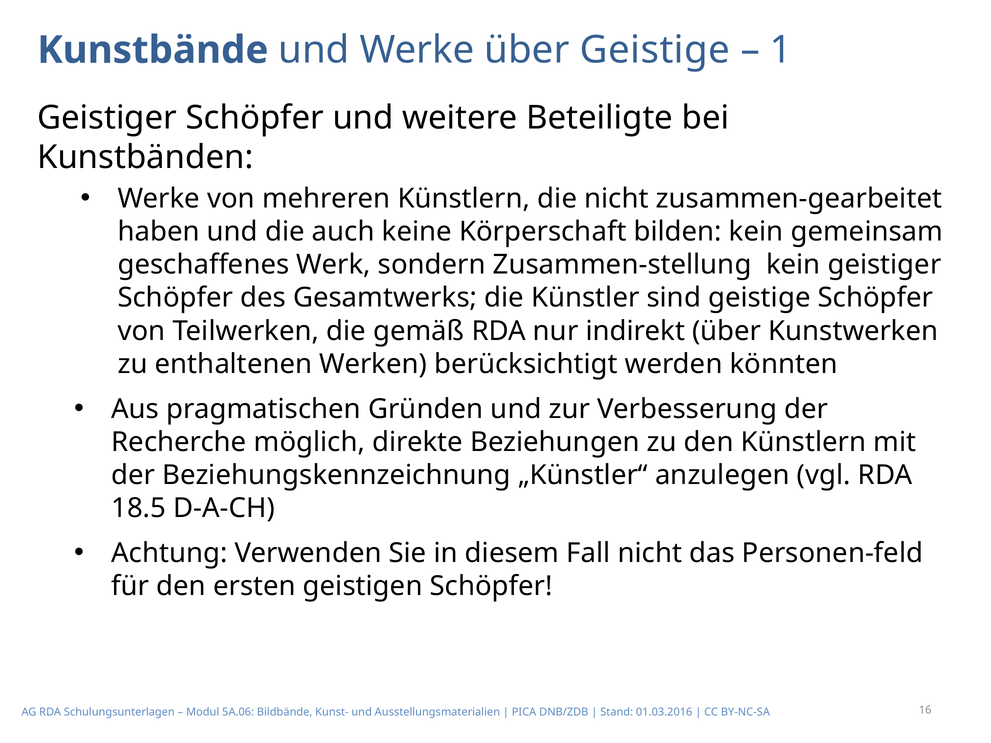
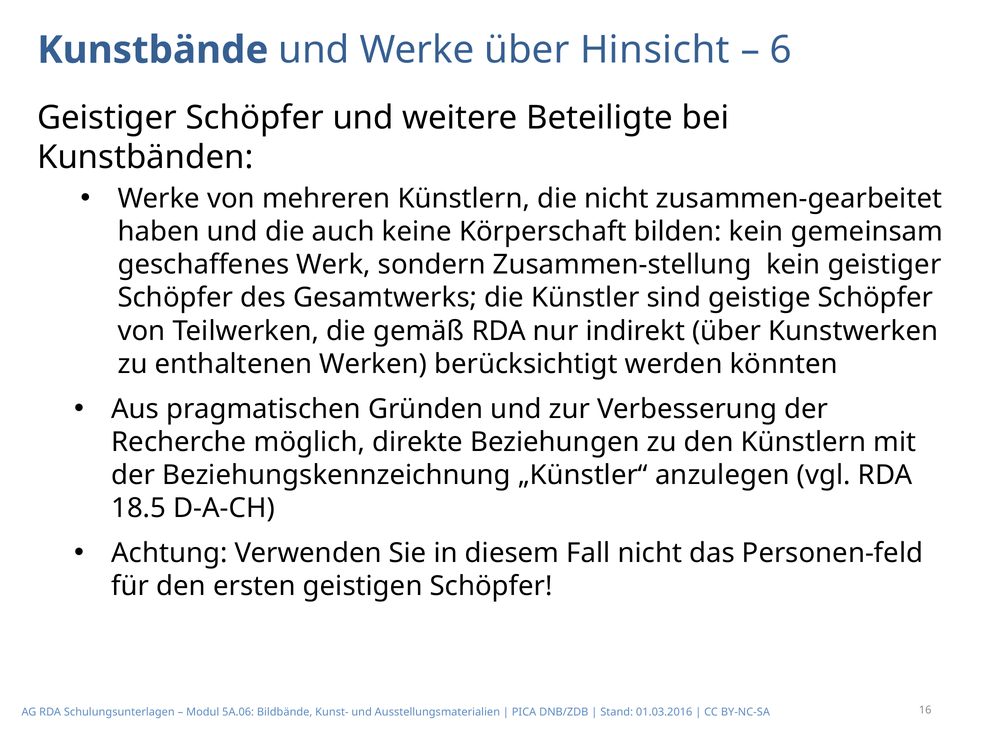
über Geistige: Geistige -> Hinsicht (655, 50)
1: 1 -> 6 (781, 50)
